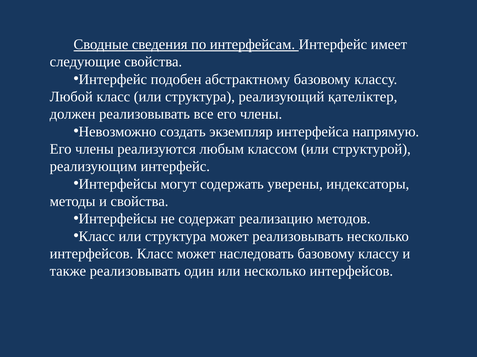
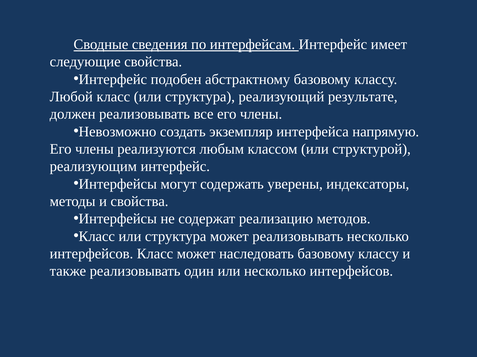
қателіктер: қателіктер -> результате (363, 97)
